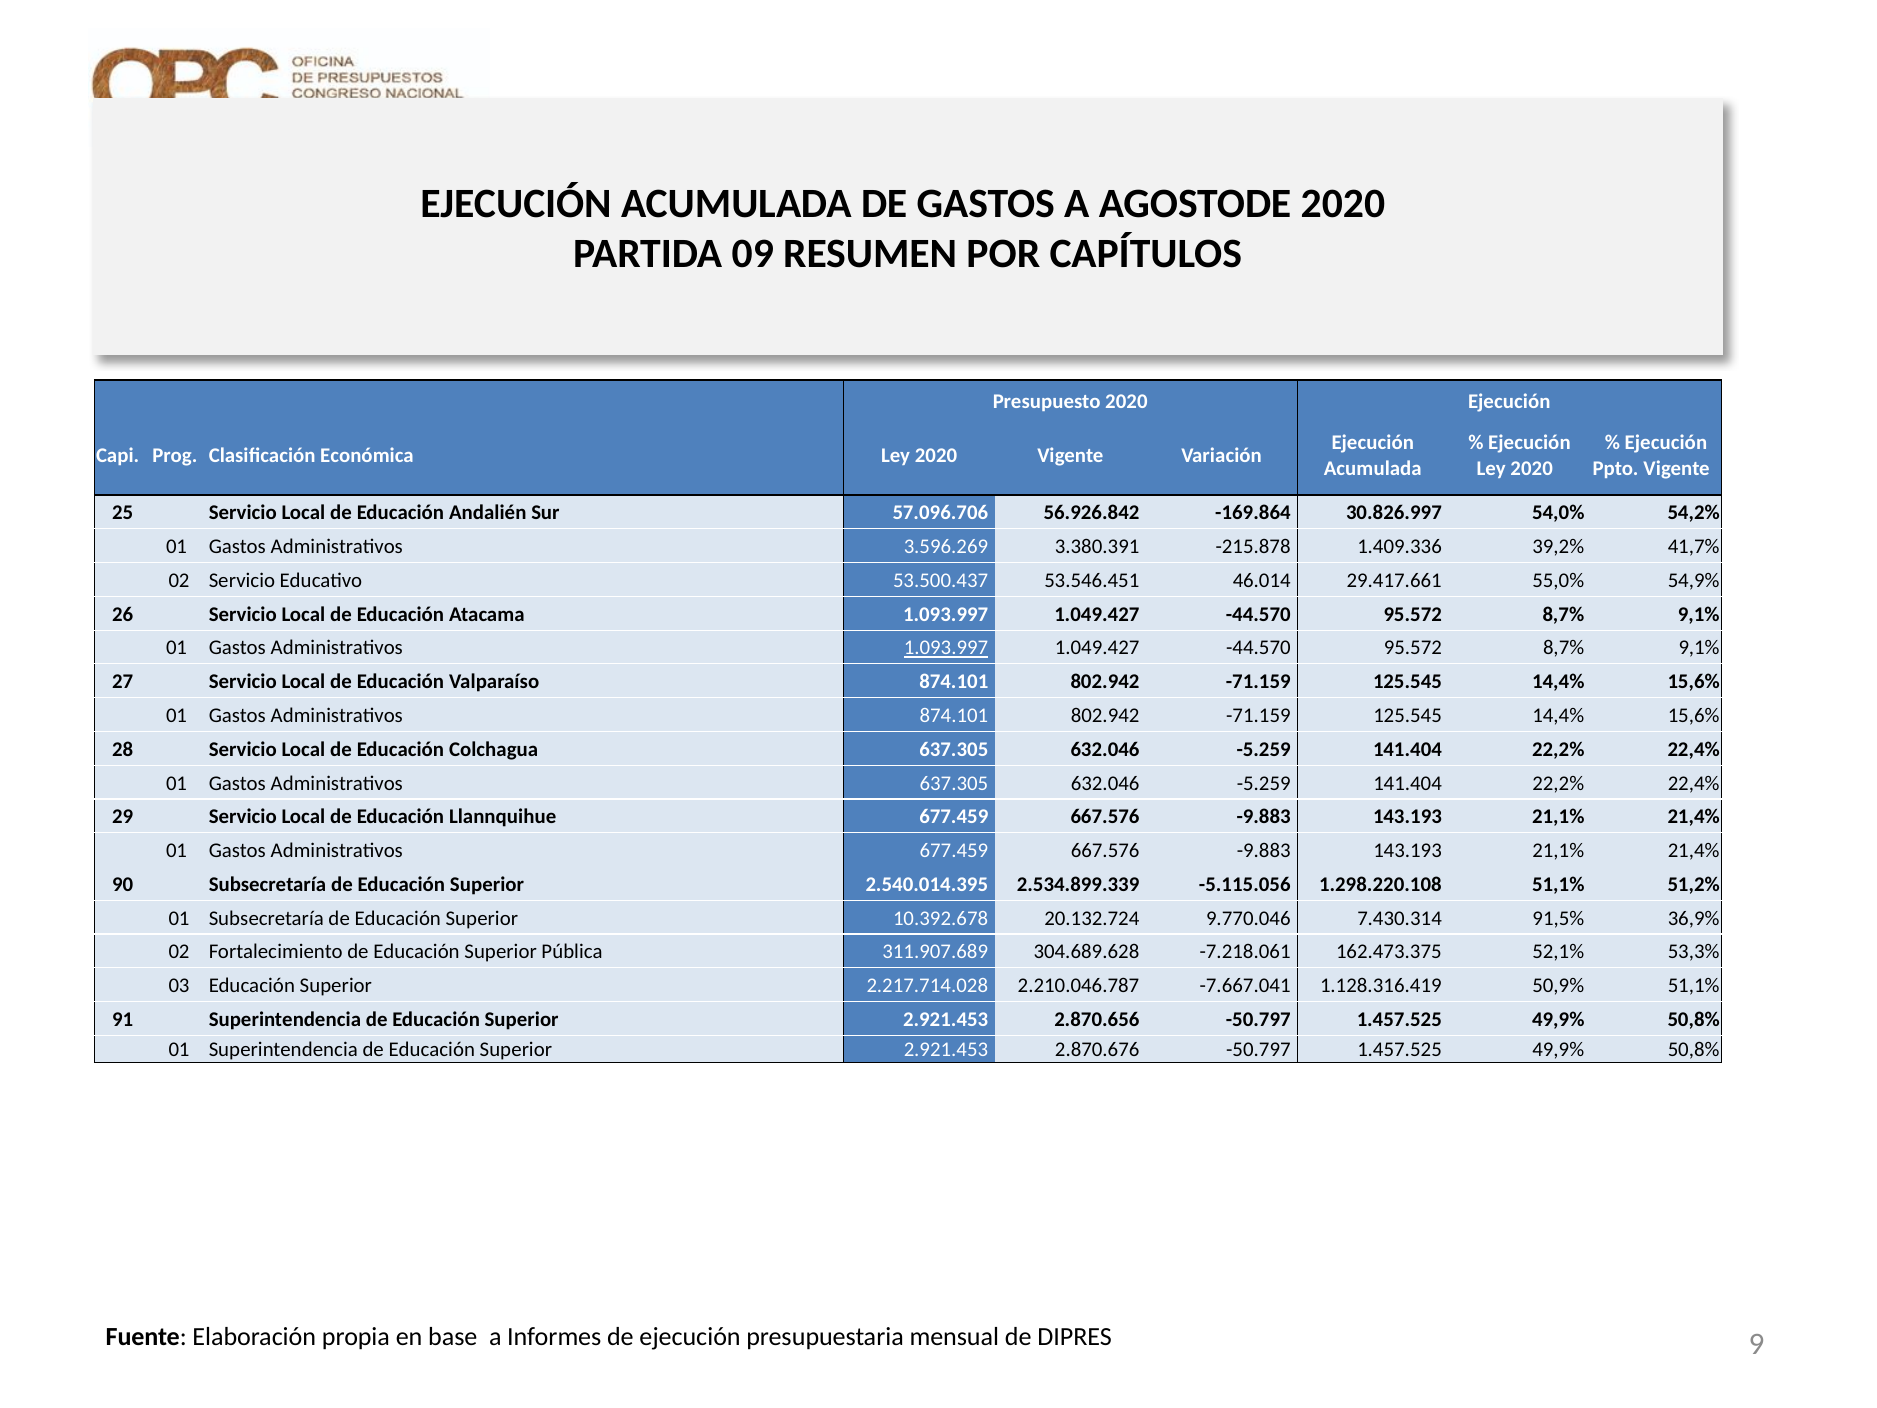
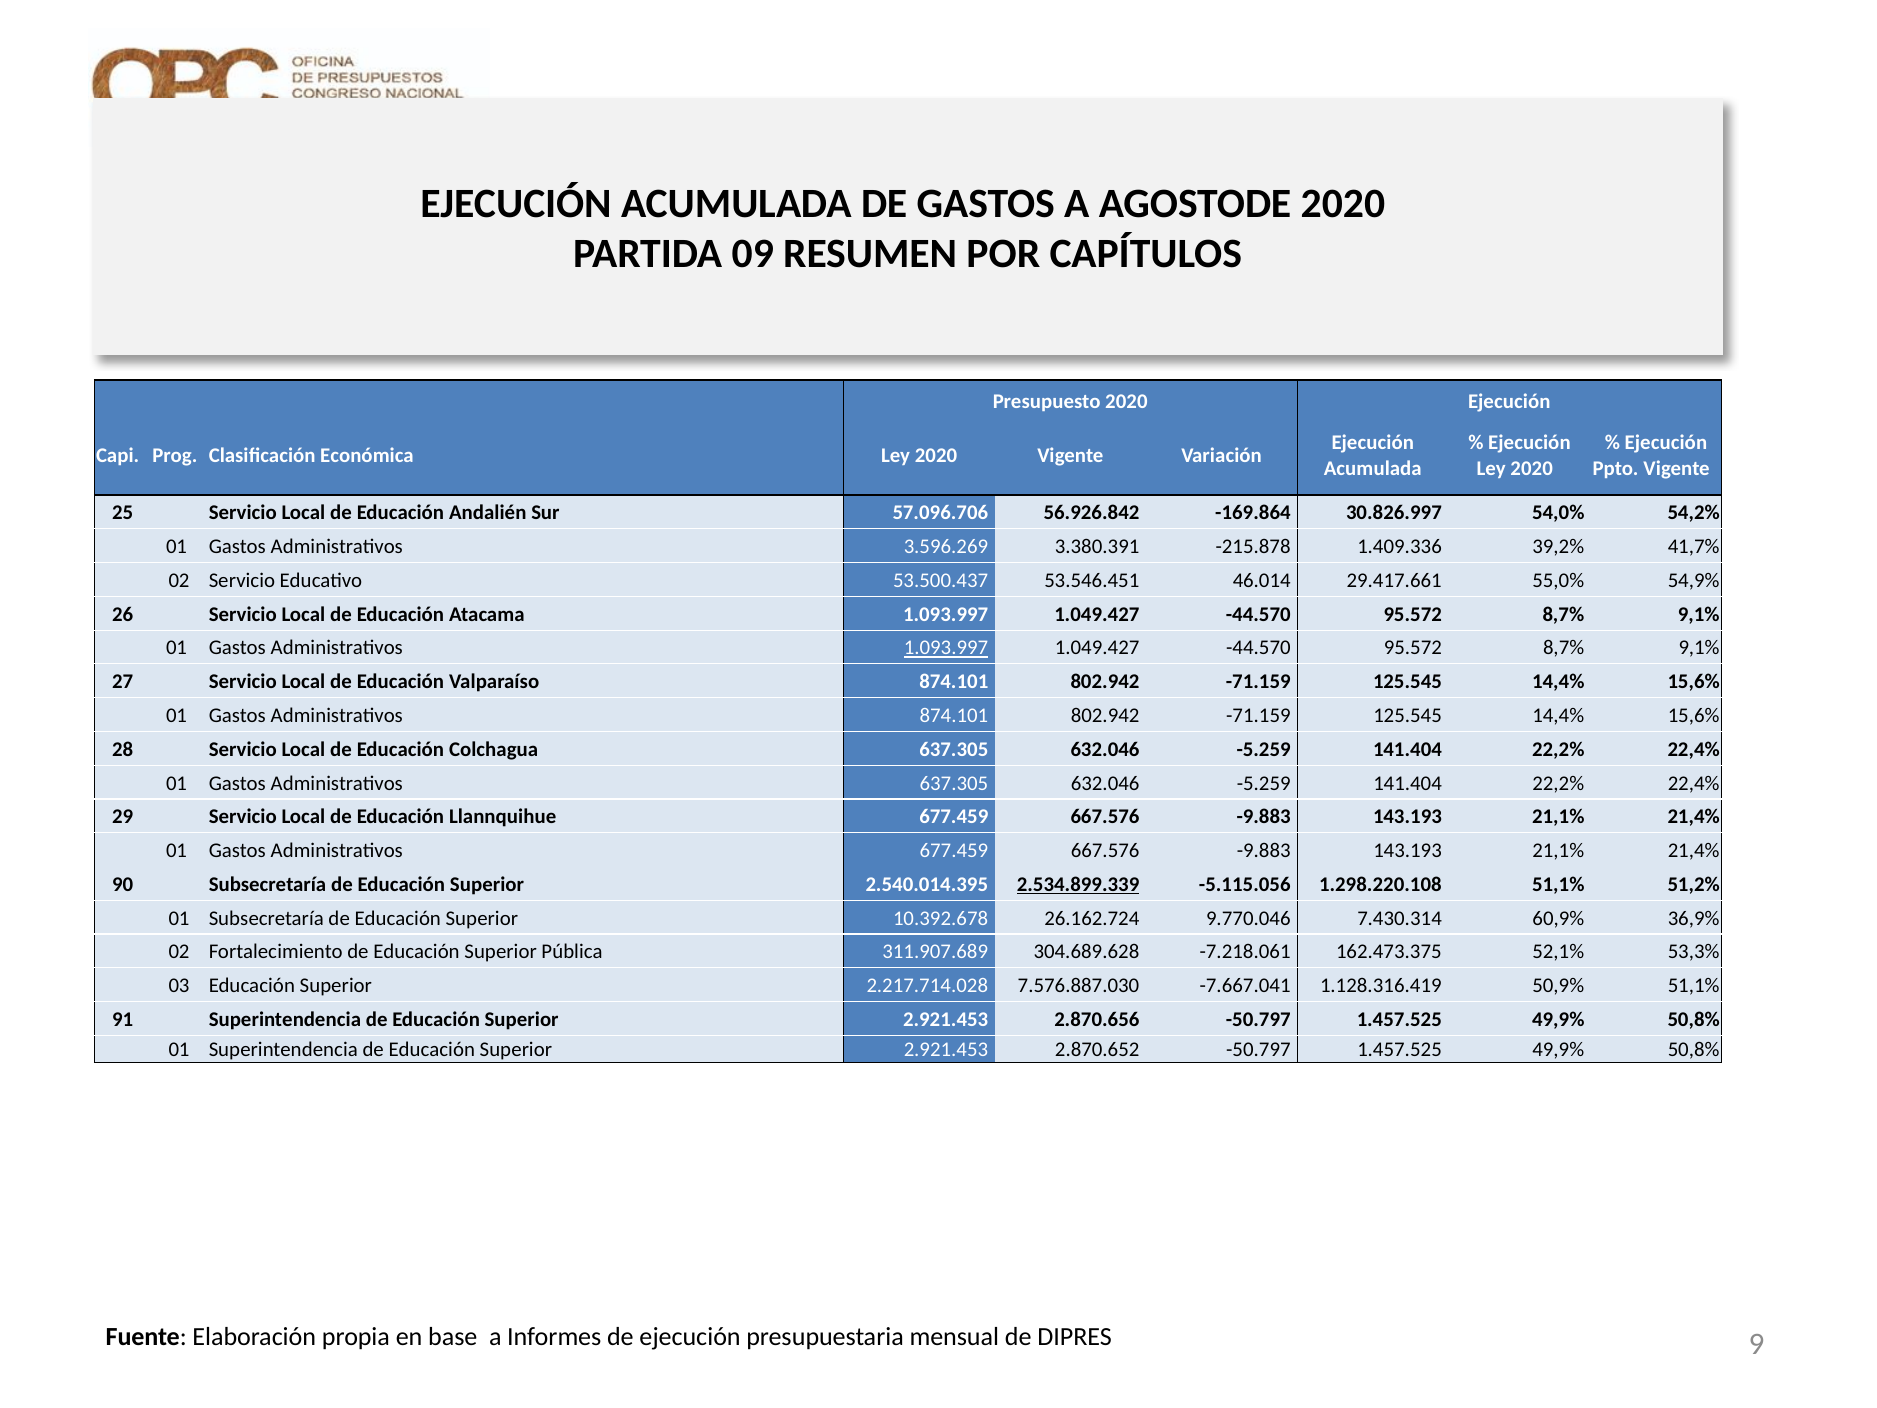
2.534.899.339 underline: none -> present (1078, 884)
20.132.724: 20.132.724 -> 26.162.724 (1092, 918)
91,5%: 91,5% -> 60,9% (1558, 918)
2.210.046.787: 2.210.046.787 -> 7.576.887.030 (1078, 986)
2.870.676: 2.870.676 -> 2.870.652 (1097, 1050)
